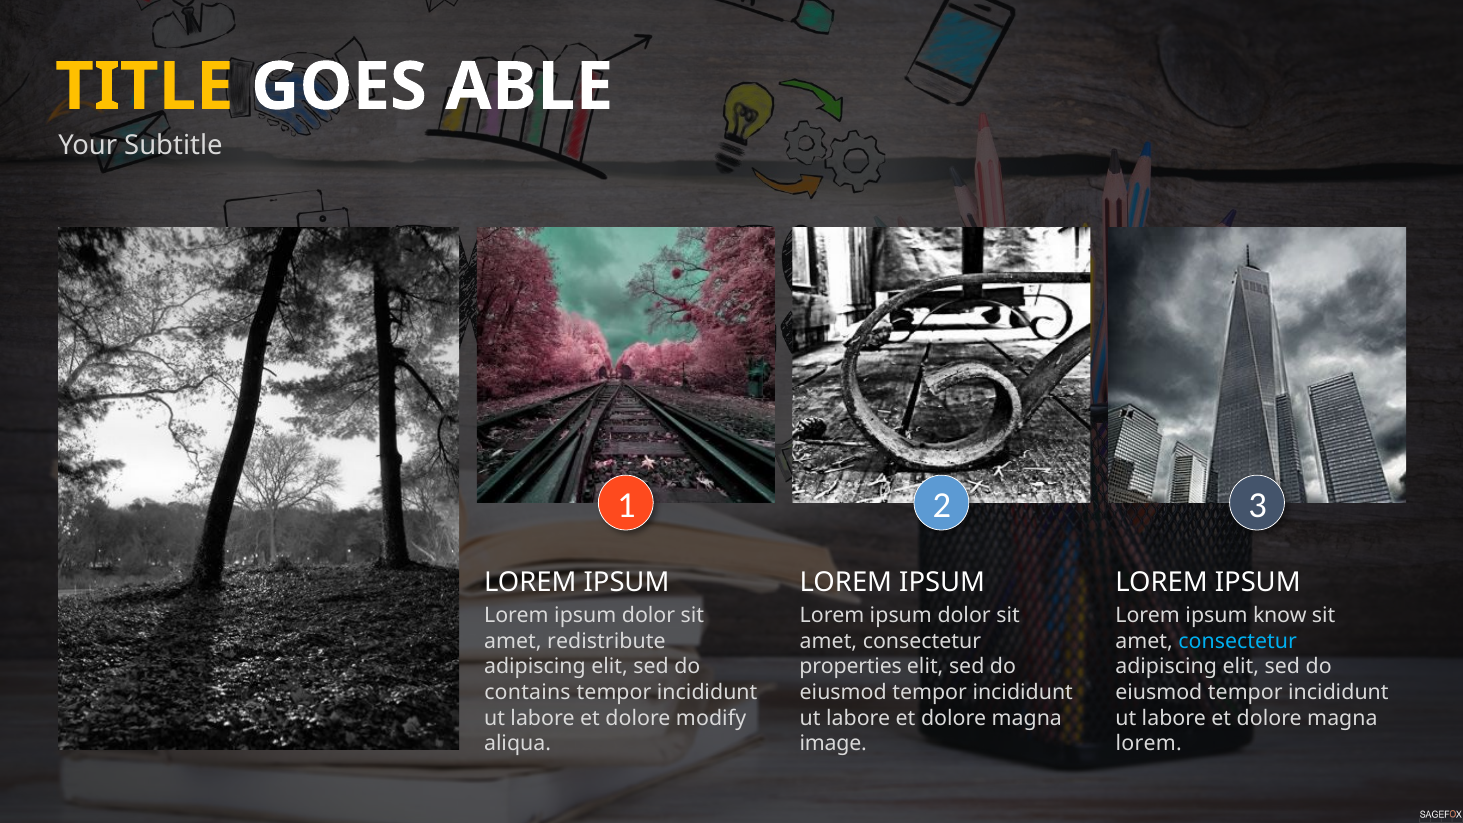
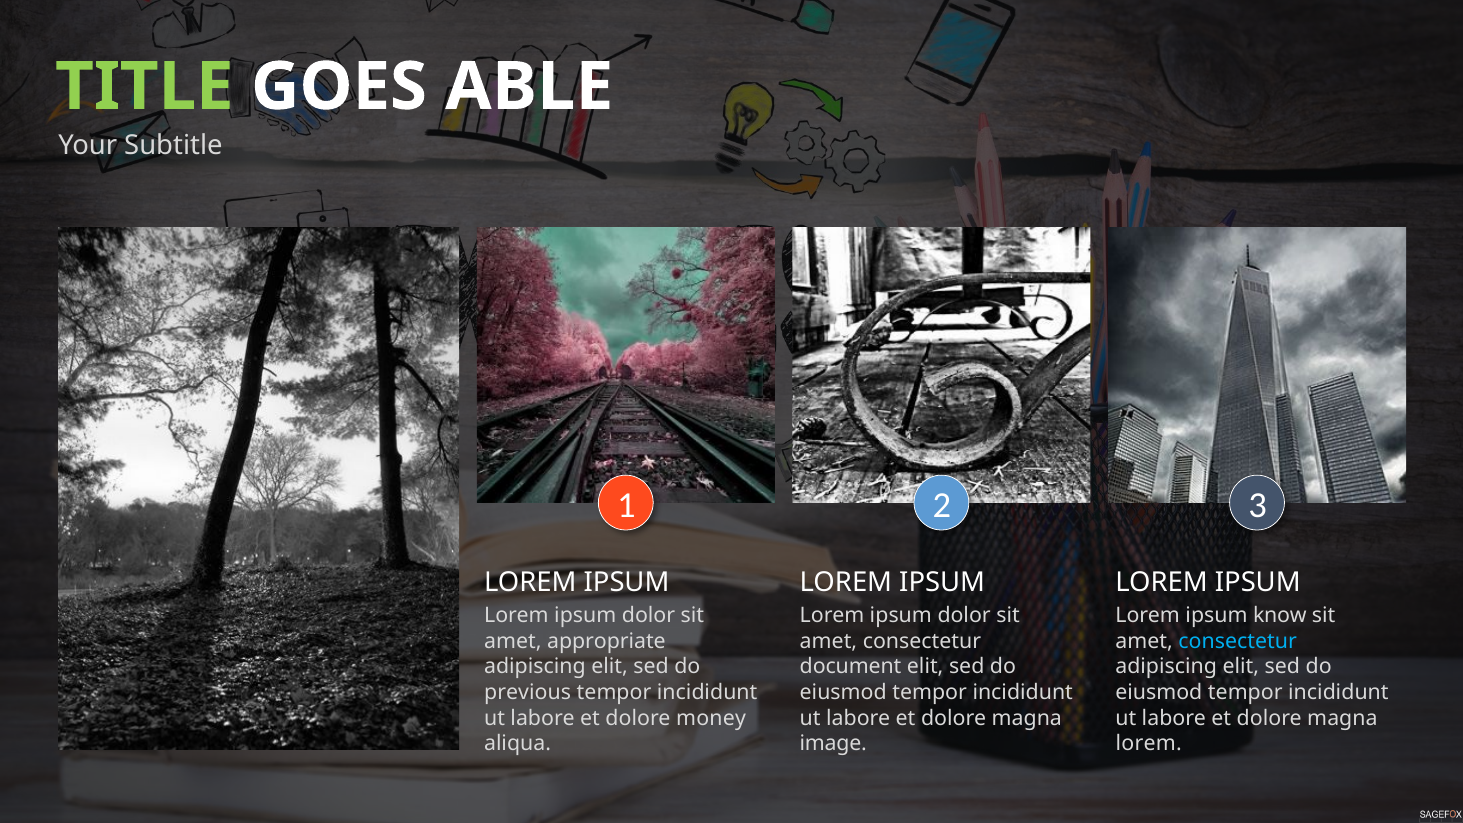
TITLE colour: yellow -> light green (144, 87)
redistribute: redistribute -> appropriate (606, 641)
properties: properties -> document (851, 667)
contains: contains -> previous (528, 692)
modify: modify -> money (711, 718)
